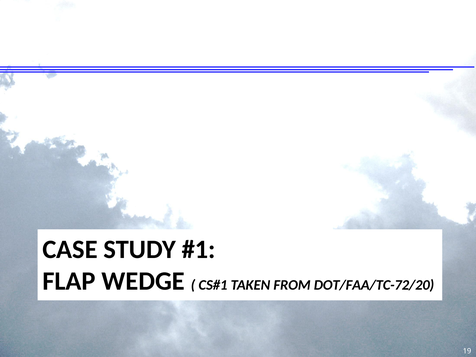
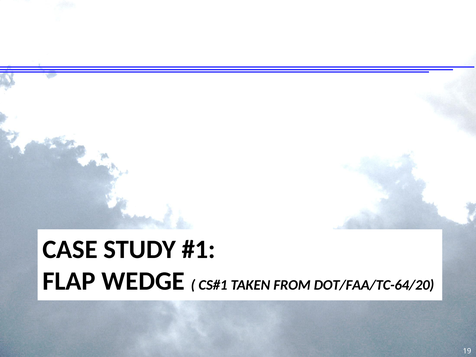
DOT/FAA/TC-72/20: DOT/FAA/TC-72/20 -> DOT/FAA/TC-64/20 (374, 285)
